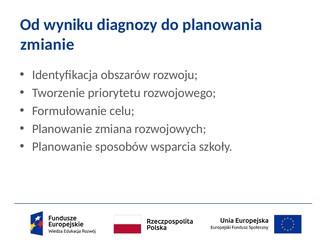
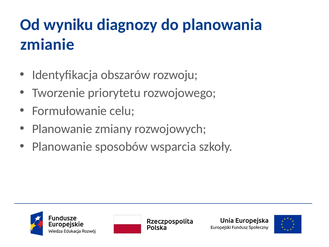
zmiana: zmiana -> zmiany (113, 129)
